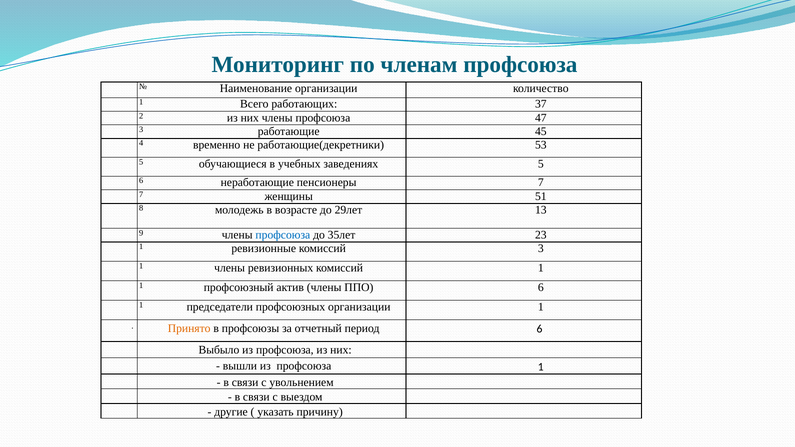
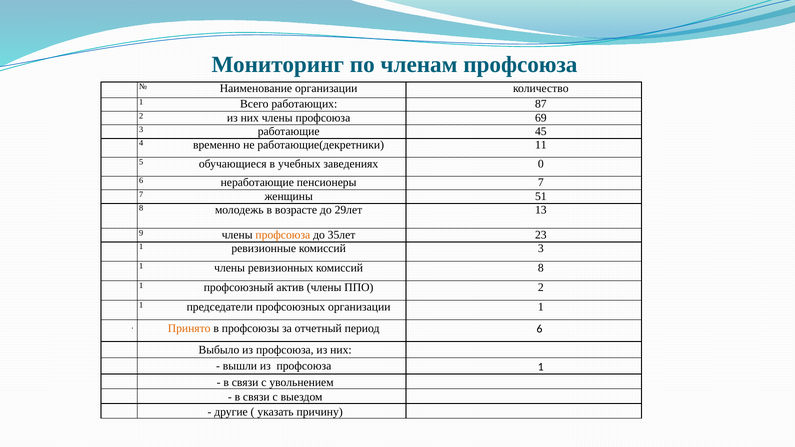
37: 37 -> 87 (541, 104)
47: 47 -> 69 (541, 118)
53: 53 -> 11 (541, 145)
заведениях 5: 5 -> 0 (541, 164)
профсоюза colour: blue -> orange (283, 235)
комиссий 1: 1 -> 8 (541, 268)
ППО 6: 6 -> 2 (541, 287)
